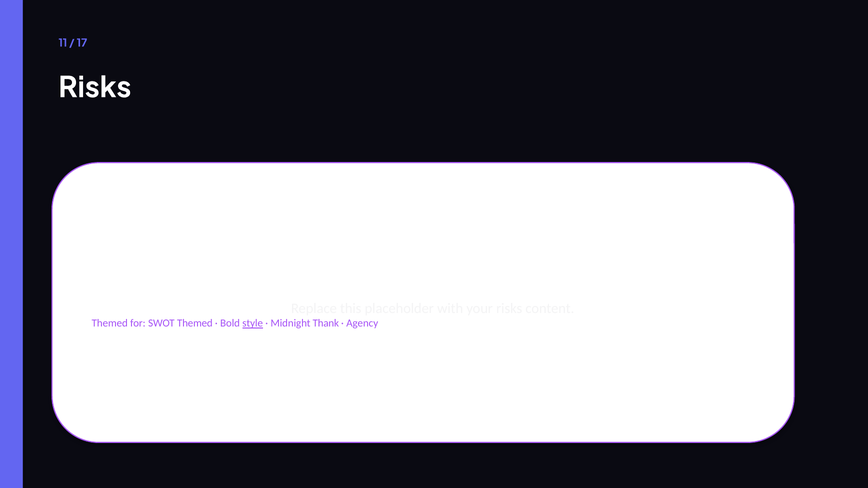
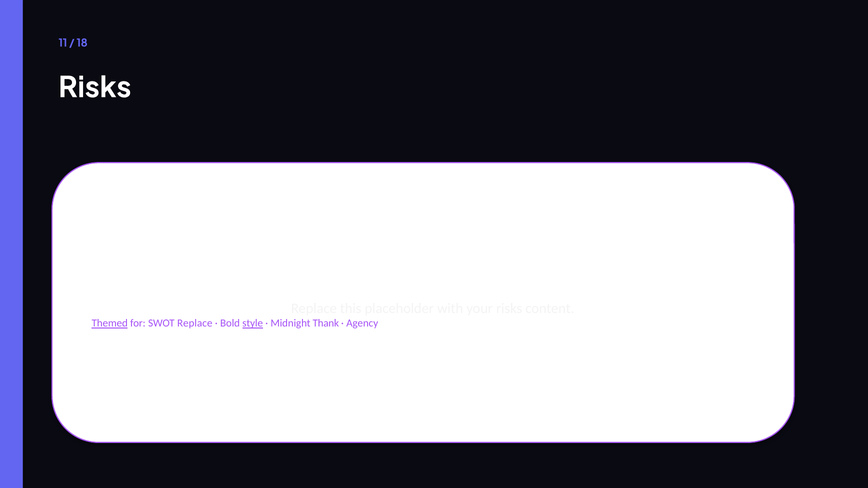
17: 17 -> 18 (82, 43)
Themed underline: none -> present (110, 324)
SWOT Themed: Themed -> Replace (195, 324)
